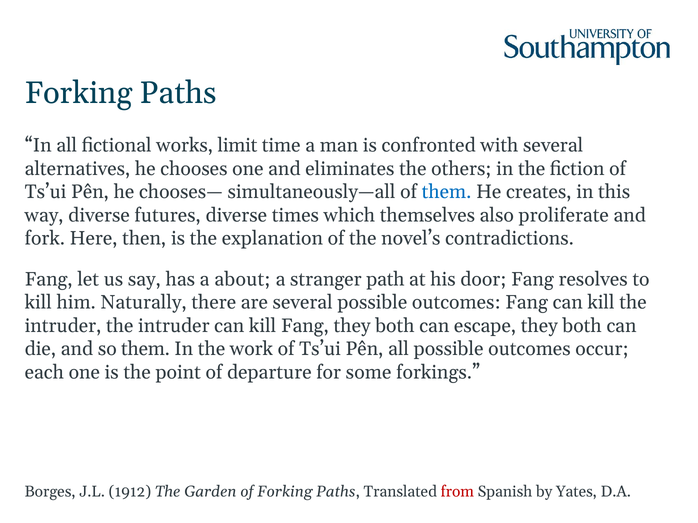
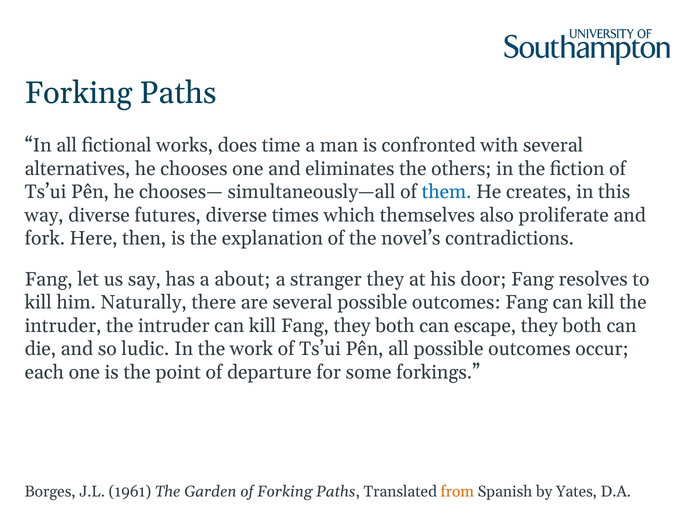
limit: limit -> does (237, 146)
stranger path: path -> they (385, 279)
so them: them -> ludic (145, 349)
1912: 1912 -> 1961 (130, 492)
from colour: red -> orange (457, 492)
